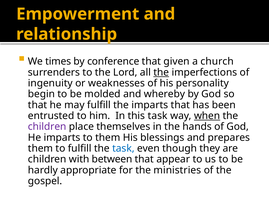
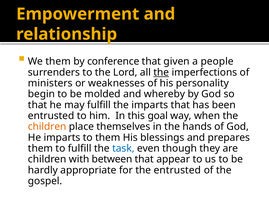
We times: times -> them (58, 62)
church: church -> people (217, 62)
ingenuity: ingenuity -> ministers (50, 83)
this task: task -> goal (158, 116)
when underline: present -> none (207, 116)
children colour: purple -> orange (47, 127)
the ministries: ministries -> entrusted (177, 171)
